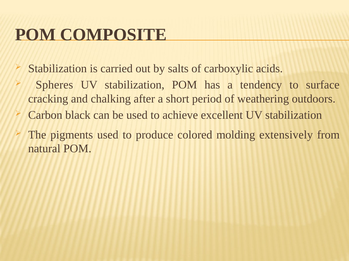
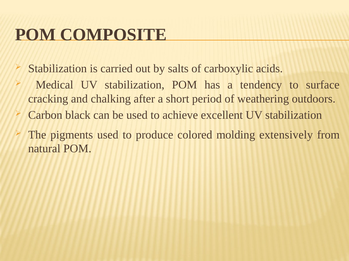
Spheres: Spheres -> Medical (54, 85)
